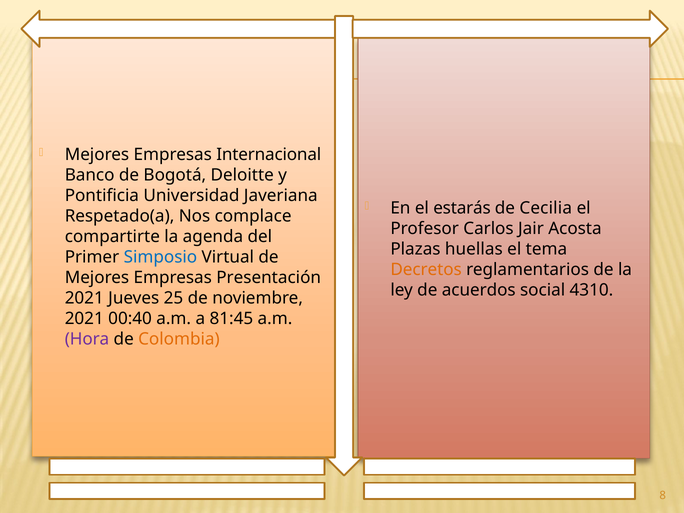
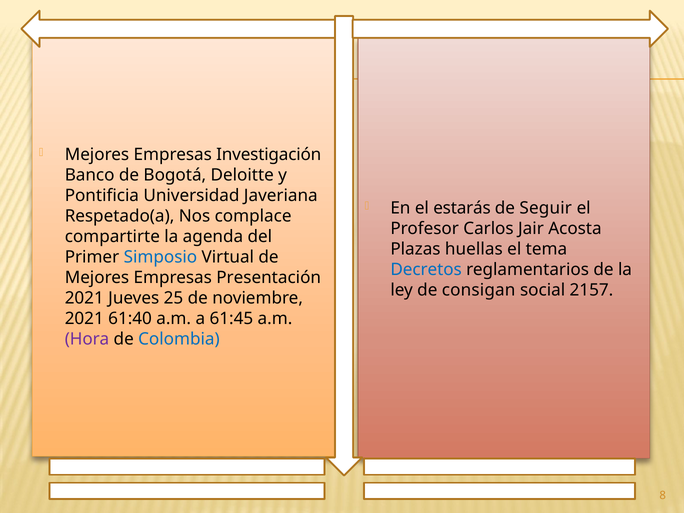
Internacional: Internacional -> Investigación (269, 155)
Cecilia: Cecilia -> Seguir (546, 208)
Decretos colour: orange -> blue (426, 270)
acuerdos: acuerdos -> consigan (479, 290)
4310: 4310 -> 2157 (591, 290)
00:40: 00:40 -> 61:40 (130, 319)
81:45: 81:45 -> 61:45 (231, 319)
Colombia colour: orange -> blue (179, 339)
